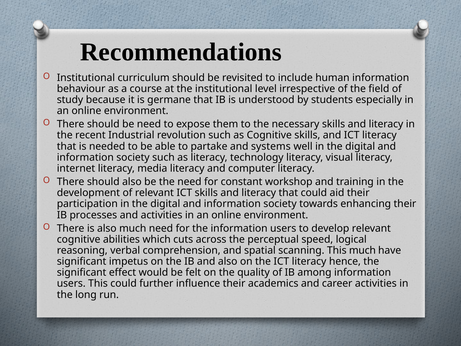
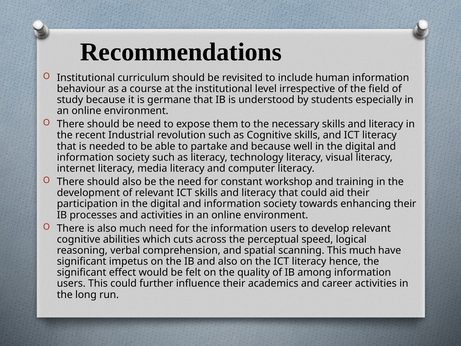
and systems: systems -> because (271, 146)
